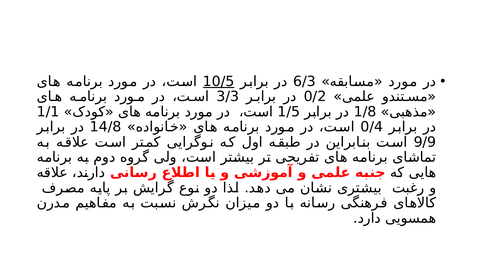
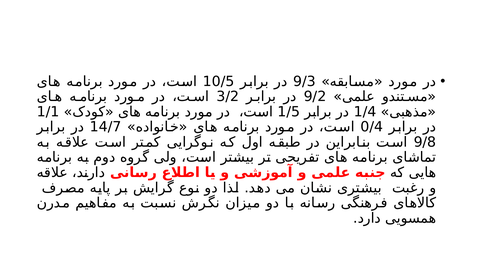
10/5 underline: present -> none (219, 81)
6/3: 6/3 -> 9/3 (304, 81)
3/3: 3/3 -> 3/2 (228, 97)
0/2: 0/2 -> 9/2 (315, 97)
1/8: 1/8 -> 1/4 (365, 112)
14/8: 14/8 -> 14/7 (106, 127)
9/9: 9/9 -> 9/8 (425, 142)
